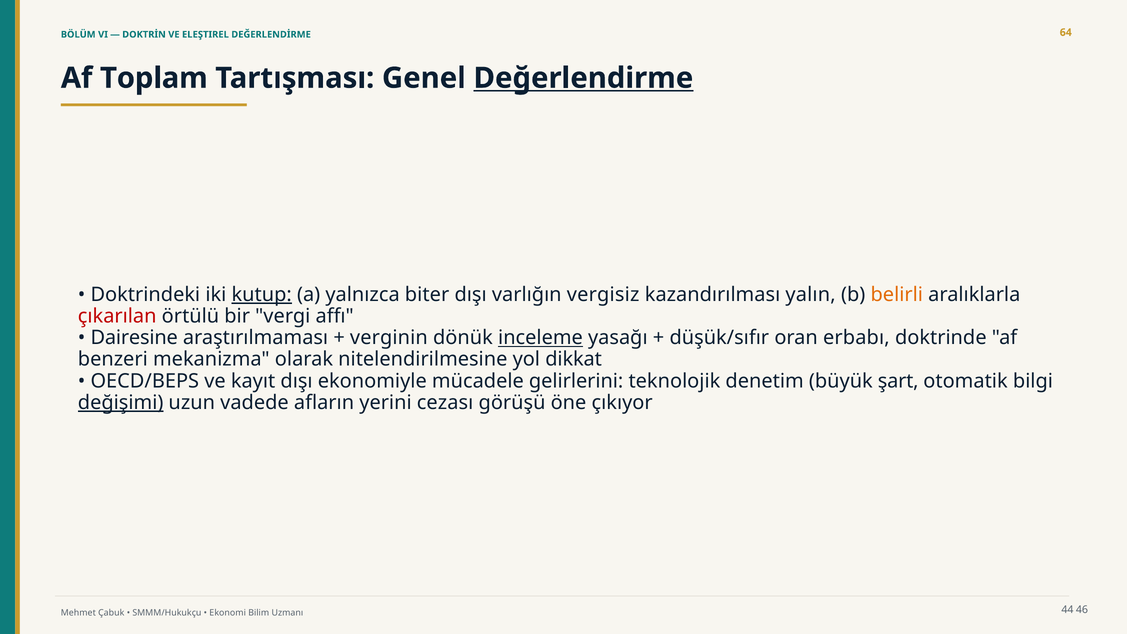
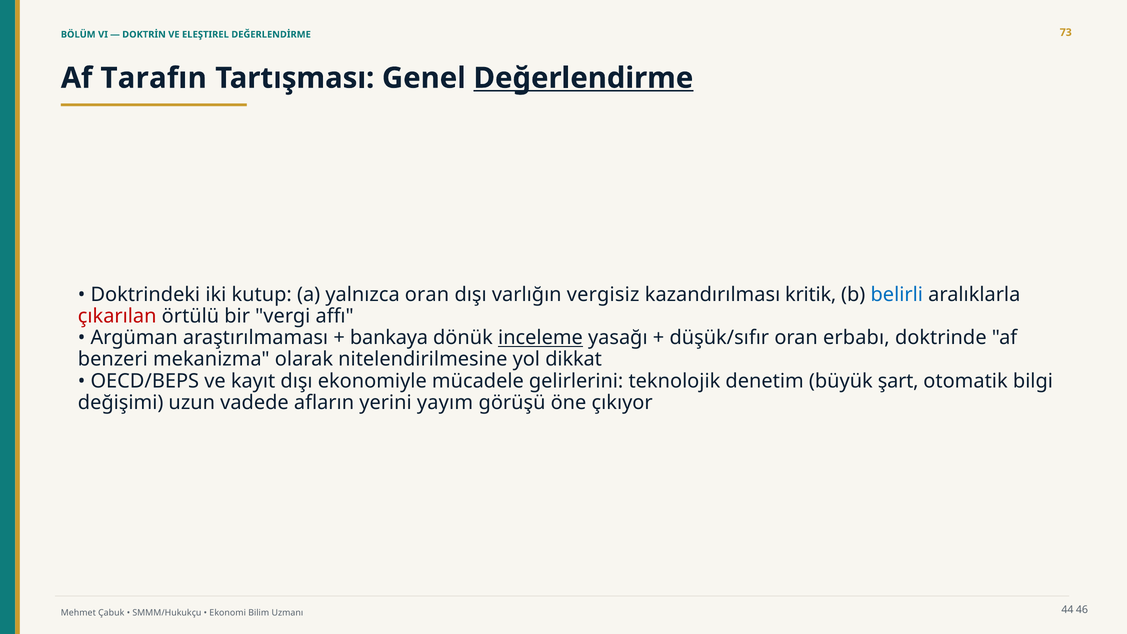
64: 64 -> 73 (1066, 32)
Toplam: Toplam -> Tarafın (154, 78)
kutup underline: present -> none (262, 295)
yalnızca biter: biter -> oran (427, 295)
yalın: yalın -> kritik (811, 295)
belirli colour: orange -> blue (897, 295)
Dairesine: Dairesine -> Argüman (134, 338)
verginin: verginin -> bankaya (389, 338)
değişimi underline: present -> none (121, 403)
cezası: cezası -> yayım (445, 403)
